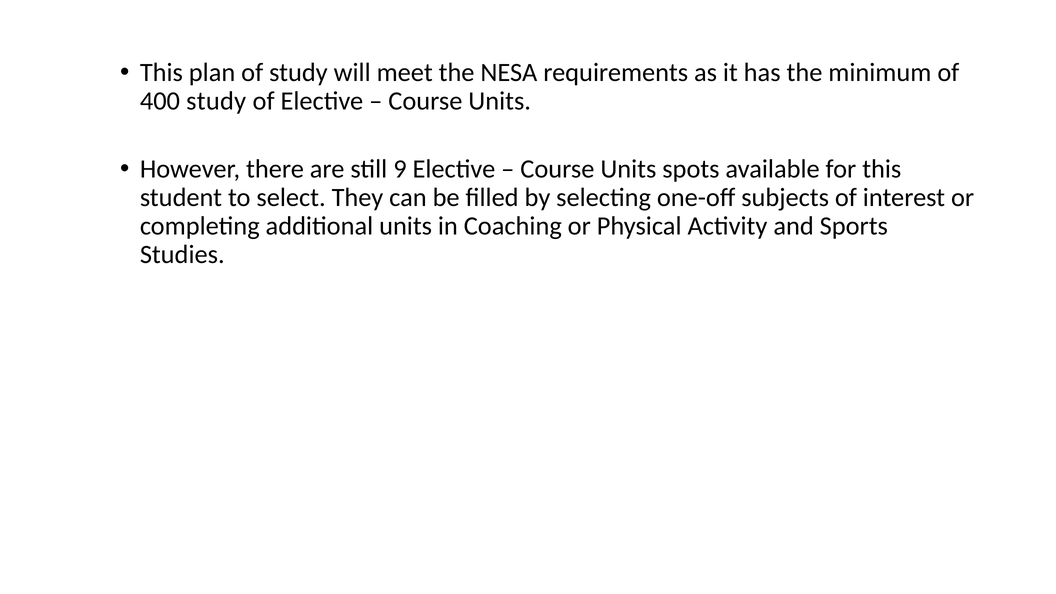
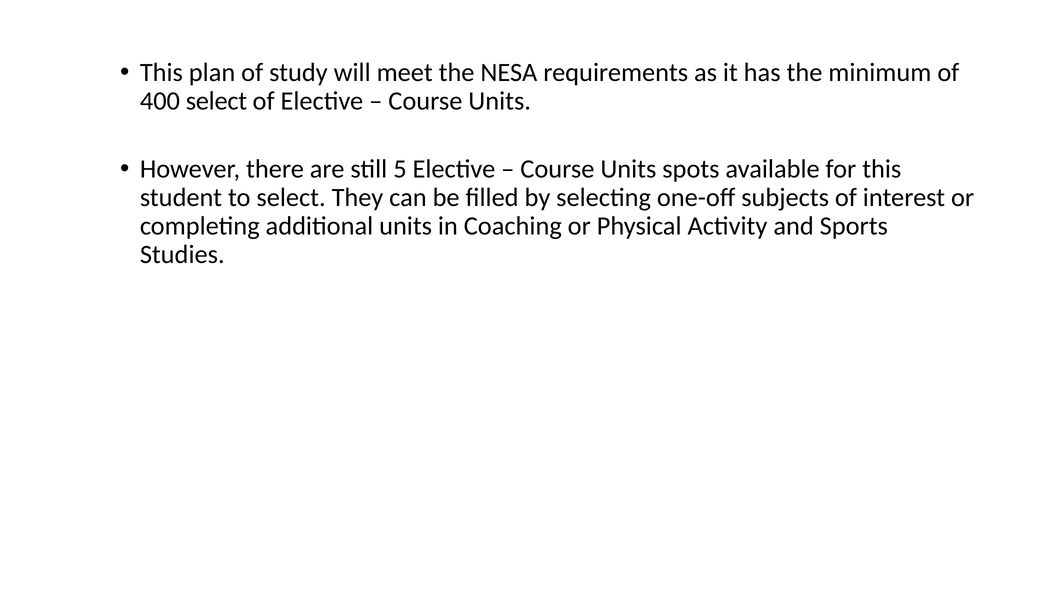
400 study: study -> select (216, 101)
9: 9 -> 5 (400, 169)
